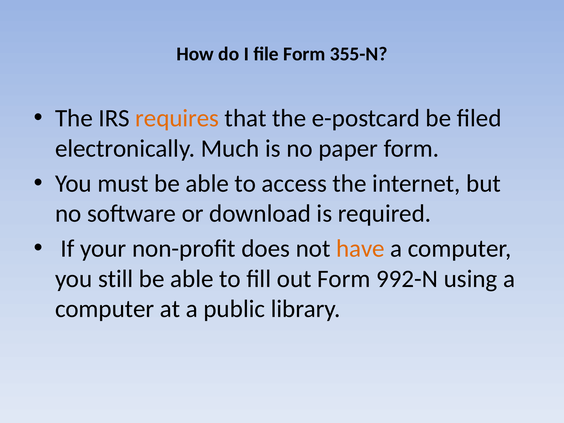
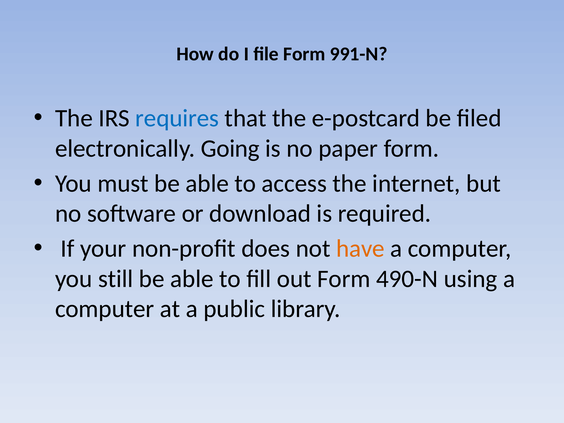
355-N: 355-N -> 991-N (359, 54)
requires colour: orange -> blue (177, 118)
Much: Much -> Going (230, 148)
992-N: 992-N -> 490-N (407, 279)
